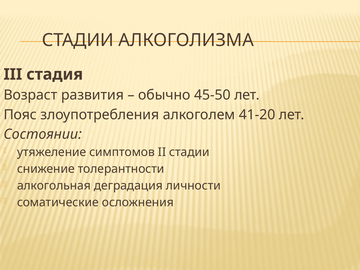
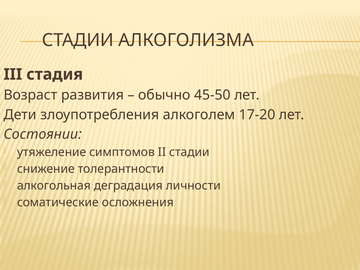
Пояс: Пояс -> Дети (20, 115)
41-20: 41-20 -> 17-20 (257, 115)
